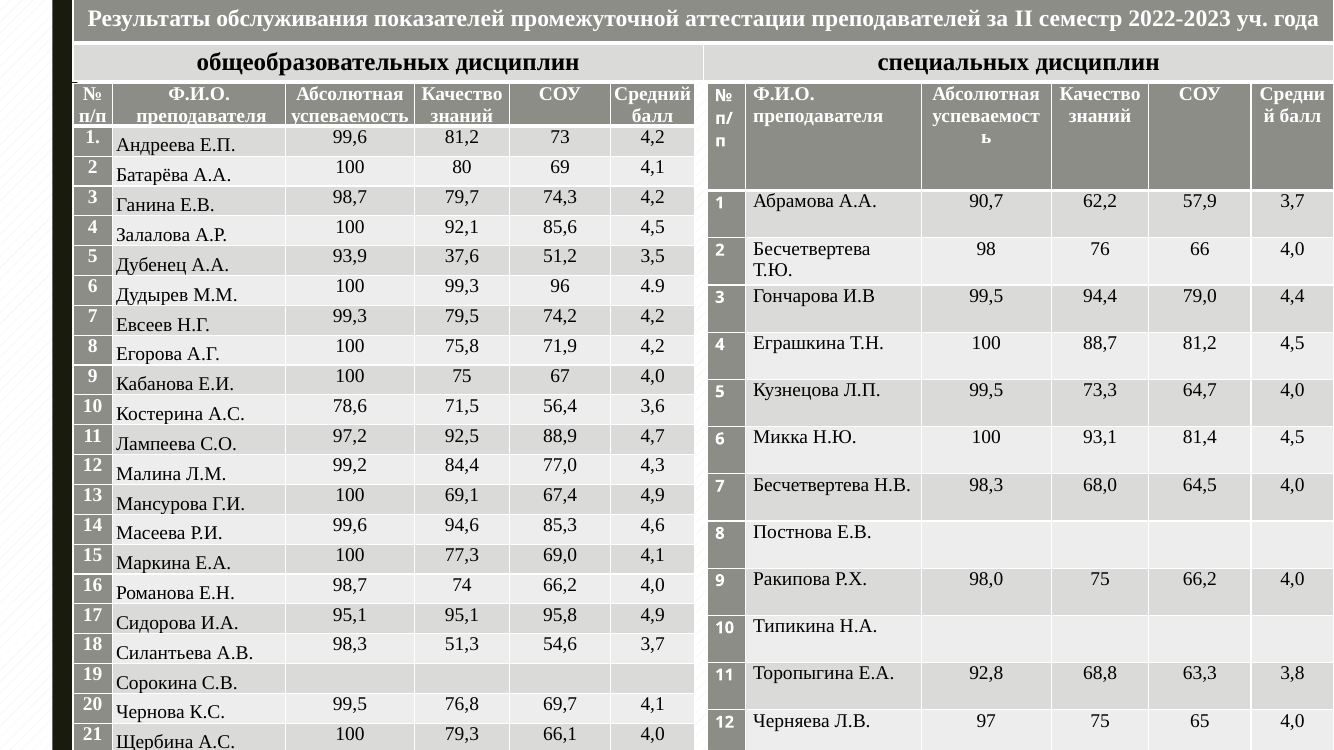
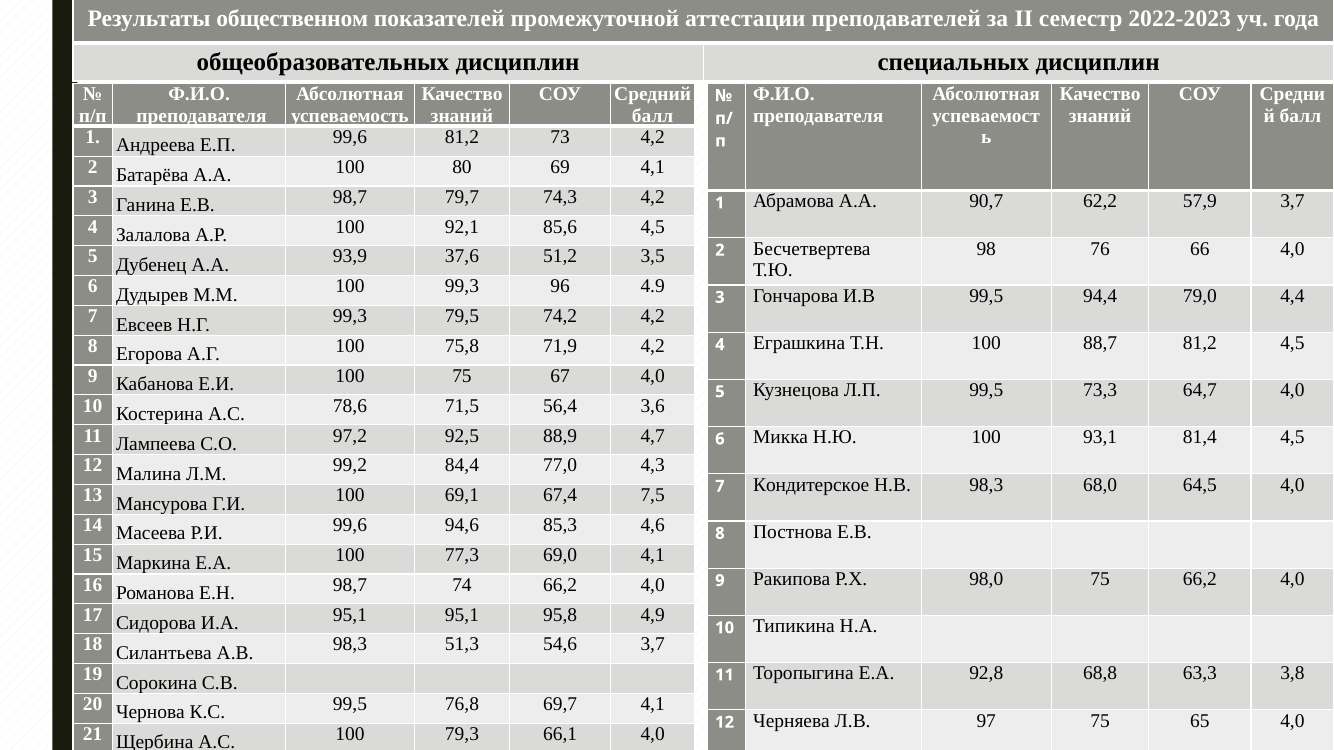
обслуживания: обслуживания -> общественном (292, 18)
7 Бесчетвертева: Бесчетвертева -> Кондитерское (811, 485)
67,4 4,9: 4,9 -> 7,5 (653, 496)
